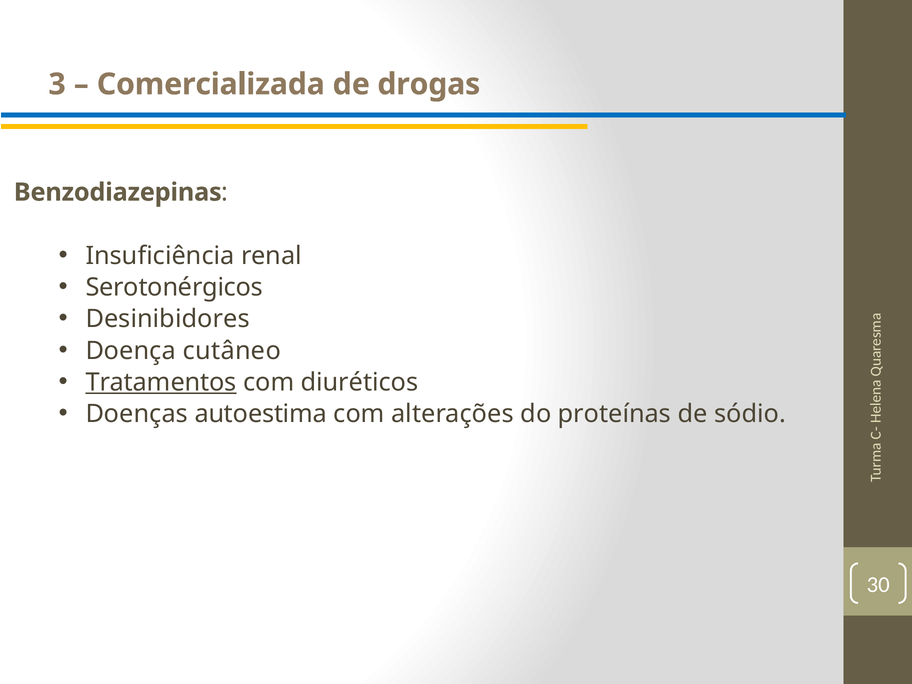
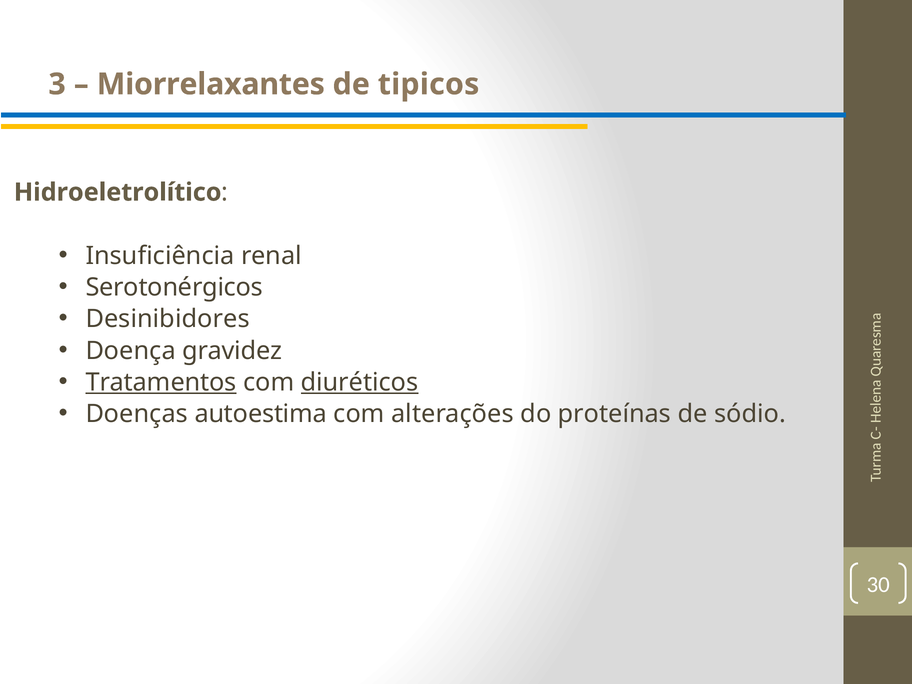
Comercializada: Comercializada -> Miorrelaxantes (211, 84)
drogas: drogas -> tipicos (429, 84)
Benzodiazepinas: Benzodiazepinas -> Hidroeletrolítico (118, 192)
cutâneo: cutâneo -> gravidez (232, 351)
diuréticos underline: none -> present (360, 382)
